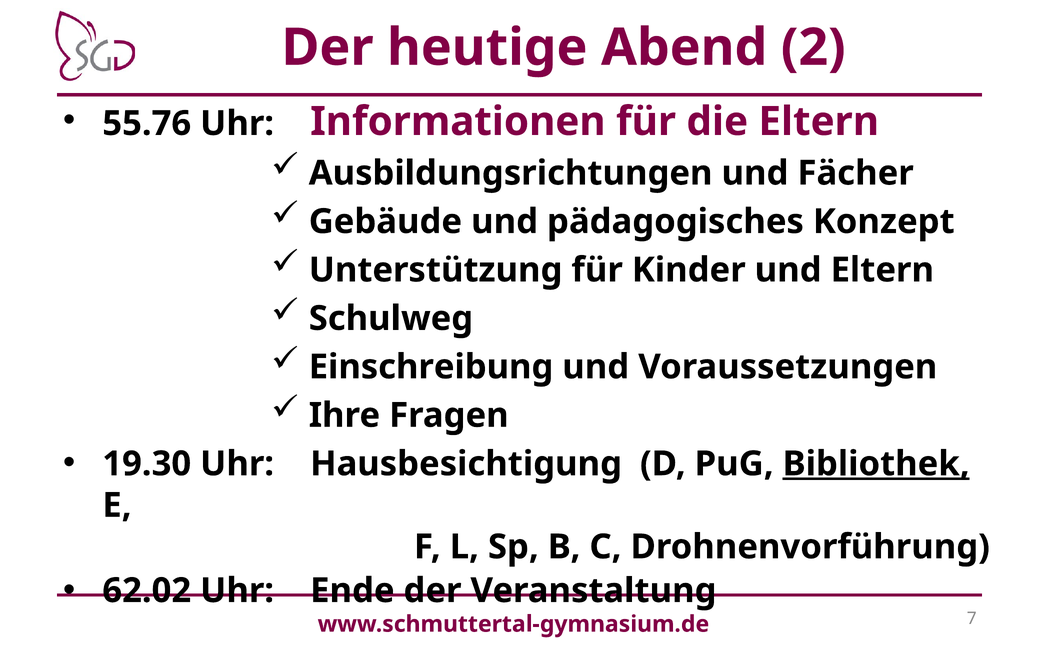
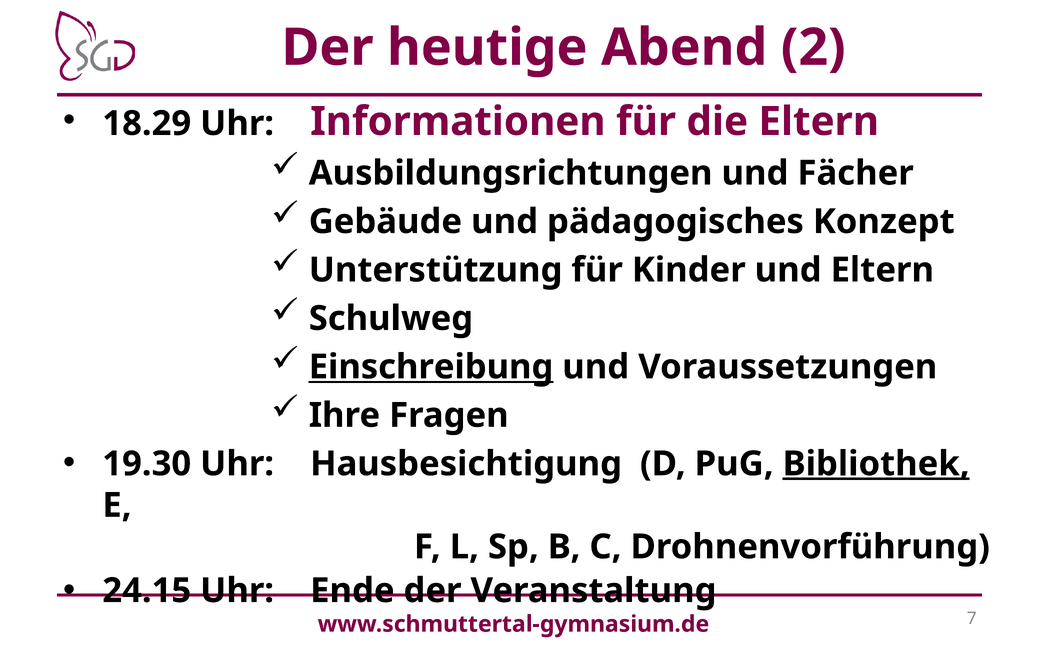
55.76: 55.76 -> 18.29 (147, 124)
Einschreibung underline: none -> present (431, 367)
62.02: 62.02 -> 24.15 (147, 591)
